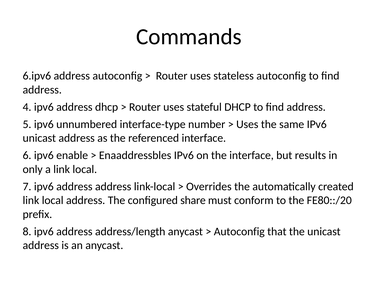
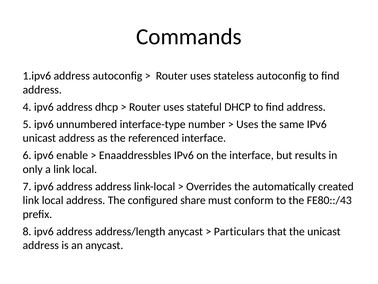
6.ipv6: 6.ipv6 -> 1.ipv6 (37, 76)
FE80::/20: FE80::/20 -> FE80::/43 (329, 200)
Autoconfig: Autoconfig -> Particulars (239, 231)
